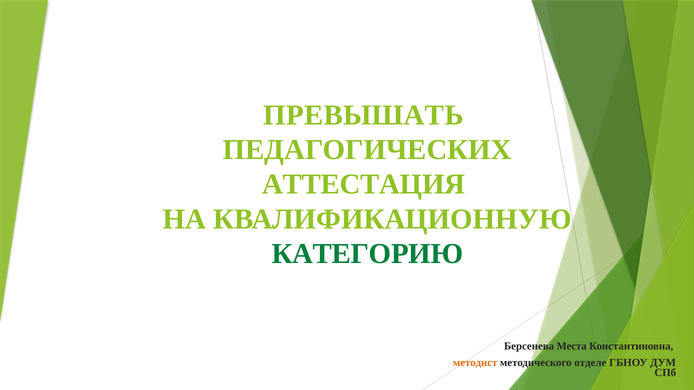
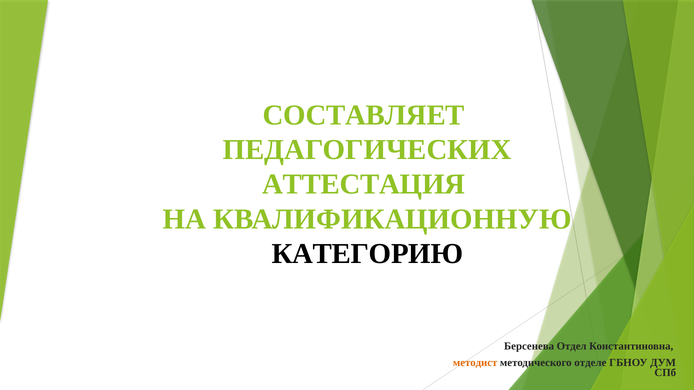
ПРЕВЫШАТЬ: ПРЕВЫШАТЬ -> СОСТАВЛЯЕТ (364, 115)
КАТЕГОРИЮ colour: green -> black (367, 254)
Места: Места -> Отдел (572, 347)
